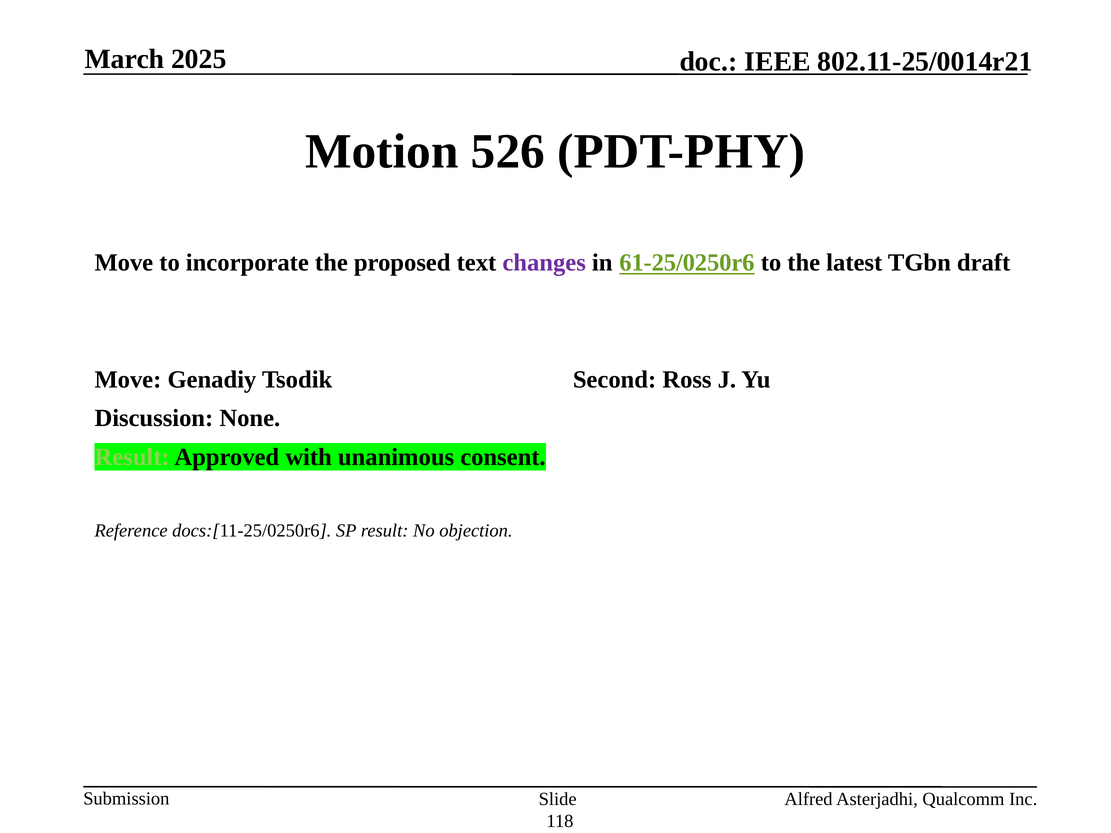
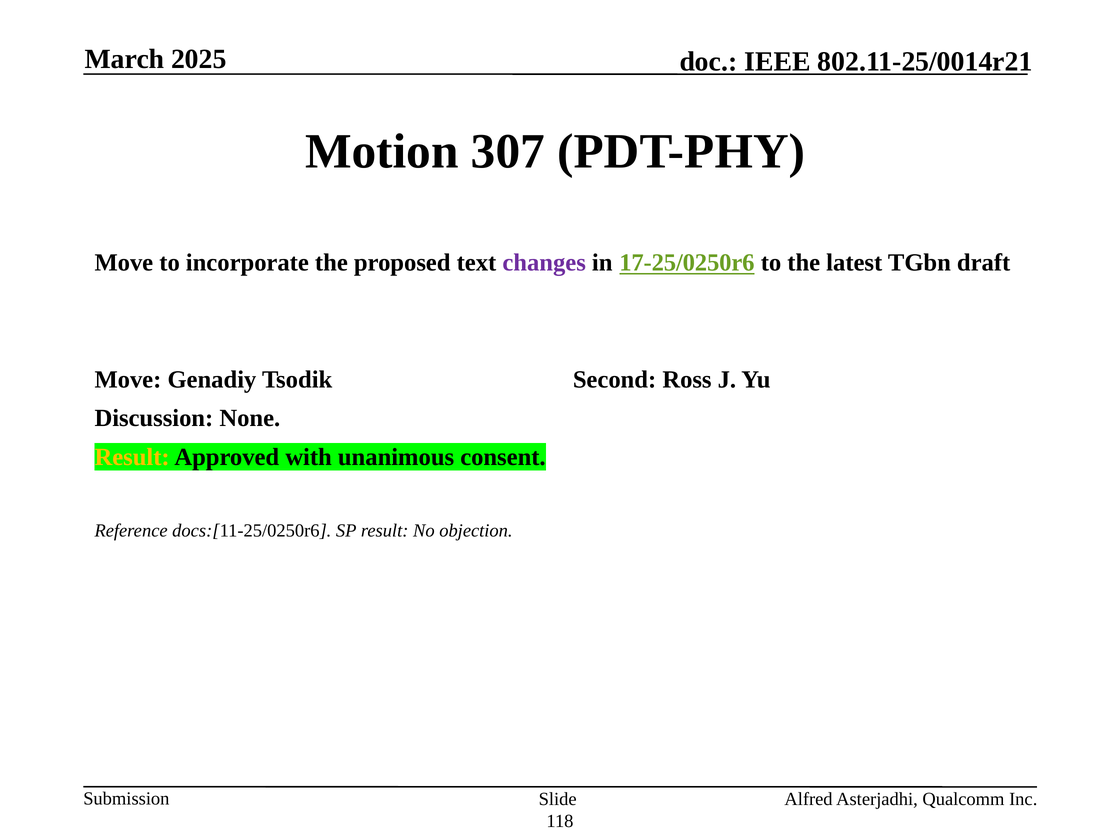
526: 526 -> 307 (508, 151)
61-25/0250r6: 61-25/0250r6 -> 17-25/0250r6 (687, 263)
Result colour: light green -> yellow (132, 457)
